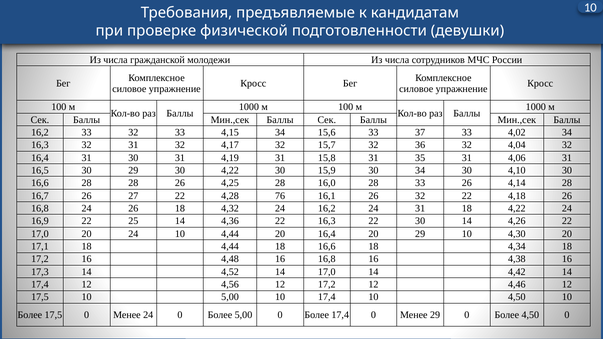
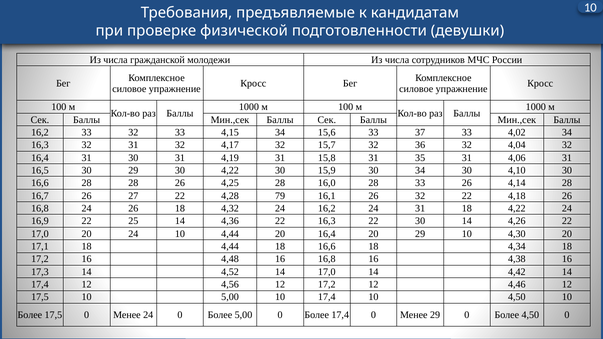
76: 76 -> 79 (280, 196)
